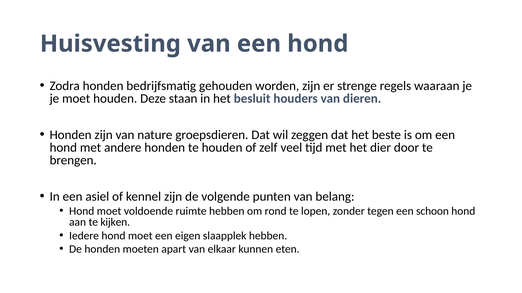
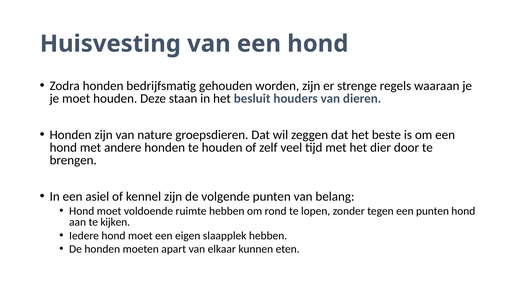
een schoon: schoon -> punten (433, 211)
